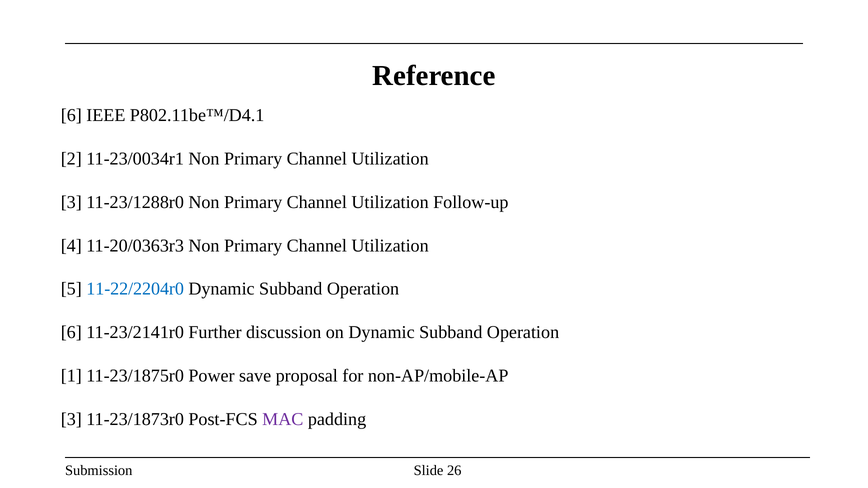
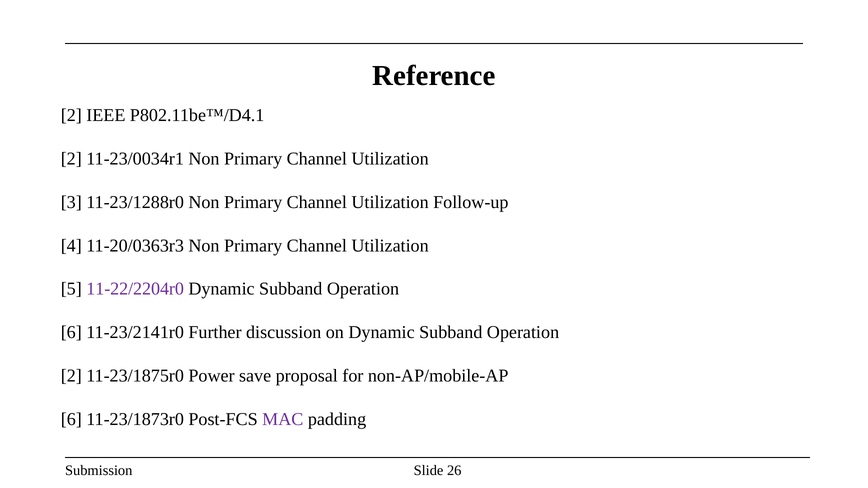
6: 6 -> 2 (71, 116)
11-22/2204r0 colour: blue -> purple (135, 289)
1: 1 -> 2 (71, 376)
3: 3 -> 6 (71, 419)
